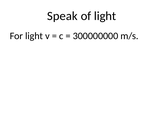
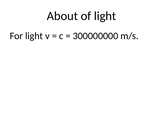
Speak: Speak -> About (62, 16)
